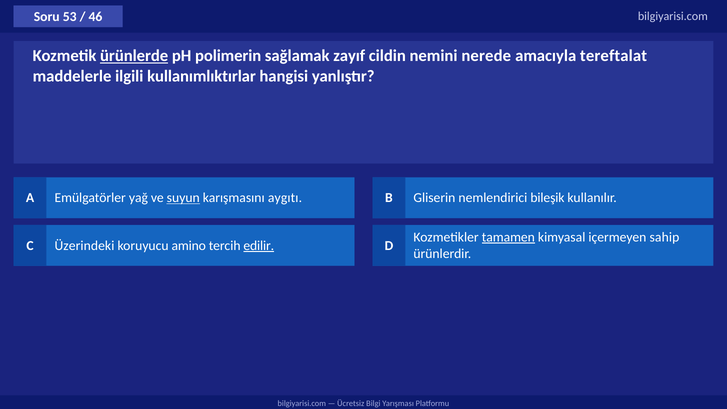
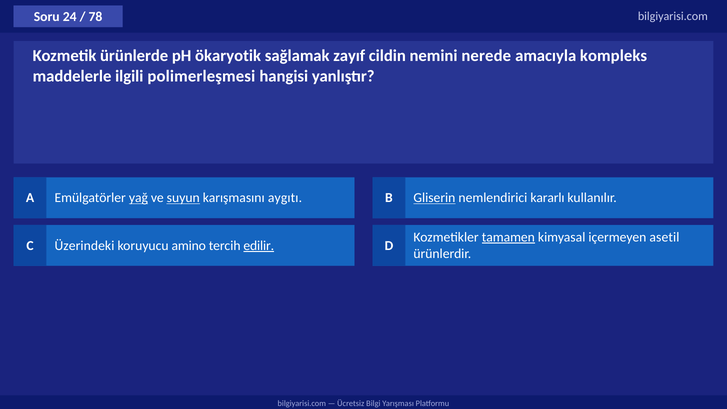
53: 53 -> 24 (70, 17)
46: 46 -> 78 (95, 17)
ürünlerde underline: present -> none (134, 56)
polimerin: polimerin -> ökaryotik (228, 56)
tereftalat: tereftalat -> kompleks (614, 56)
kullanımlıktırlar: kullanımlıktırlar -> polimerleşmesi (201, 76)
yağ underline: none -> present (138, 198)
Gliserin underline: none -> present (434, 198)
bileşik: bileşik -> kararlı (548, 198)
sahip: sahip -> asetil (664, 237)
